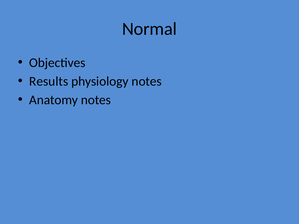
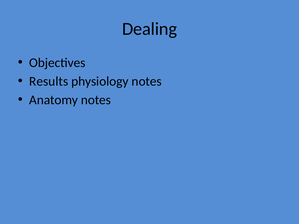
Normal: Normal -> Dealing (150, 29)
